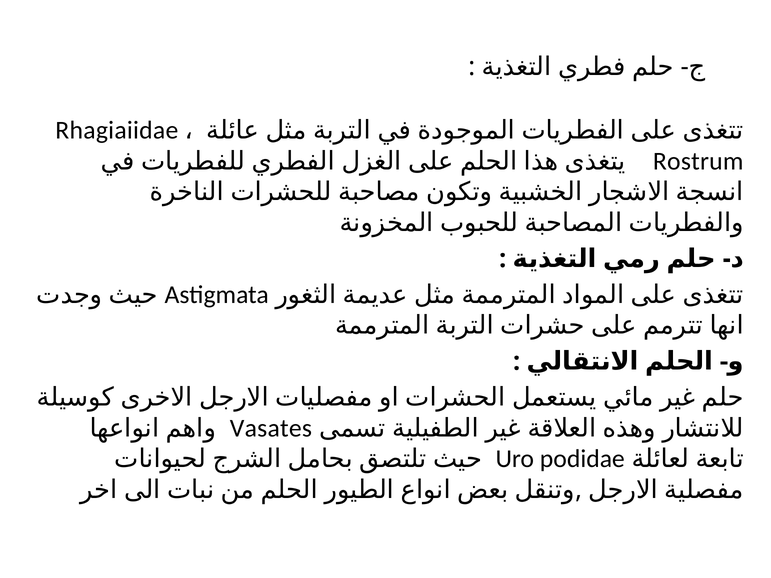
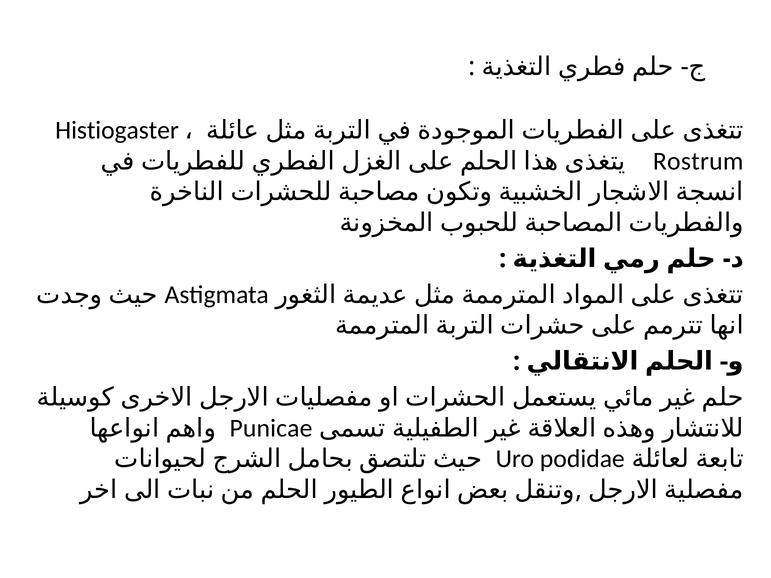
Rhagiaiidae: Rhagiaiidae -> Histiogaster (117, 130)
Vasates: Vasates -> Punicae (271, 428)
